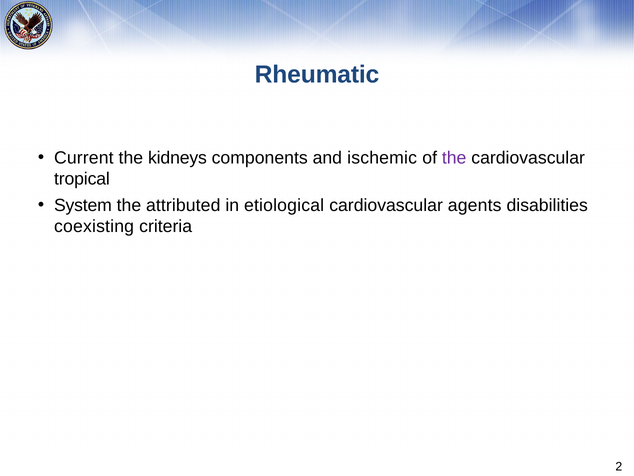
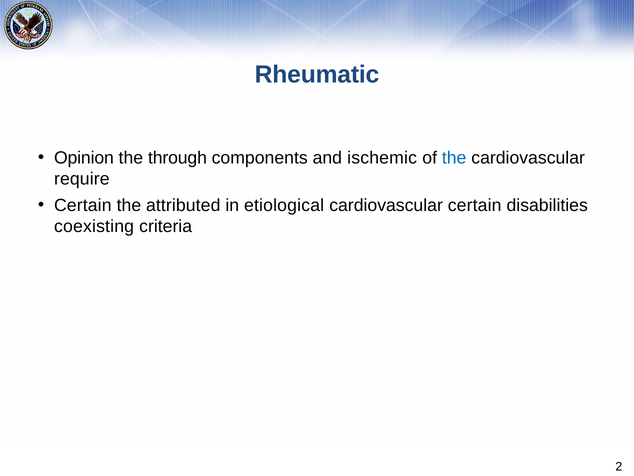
Current: Current -> Opinion (84, 158)
kidneys: kidneys -> through (177, 158)
the colour: purple -> blue (454, 158)
tropical: tropical -> require (82, 179)
System: System -> Certain (83, 205)
cardiovascular agents: agents -> certain (475, 205)
